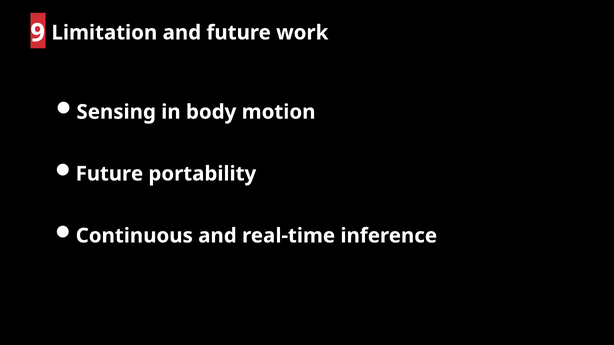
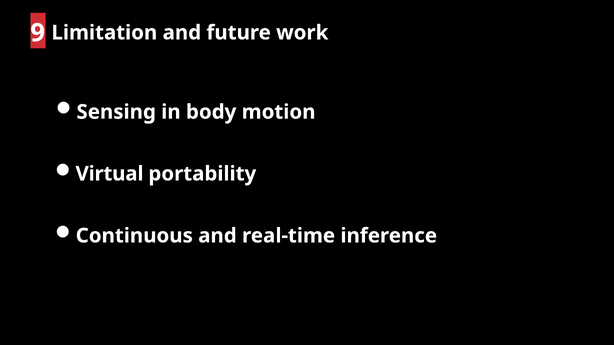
Future: Future -> Virtual (109, 174)
